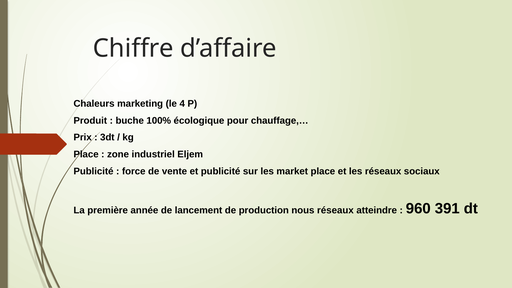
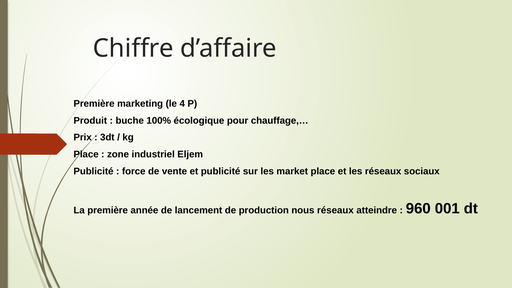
Chaleurs: Chaleurs -> Première (94, 104)
391: 391 -> 001 (447, 208)
